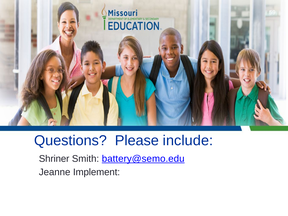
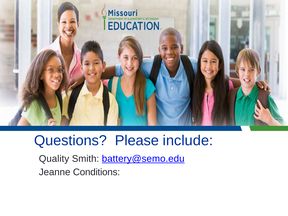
Shriner: Shriner -> Quality (54, 159)
Implement: Implement -> Conditions (97, 172)
